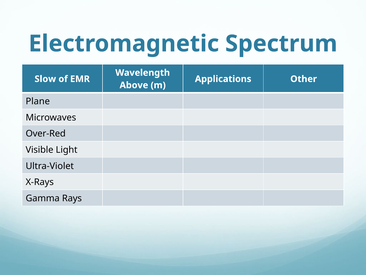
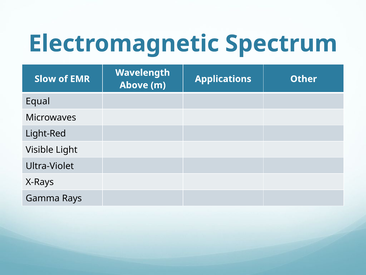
Plane: Plane -> Equal (38, 101)
Over-Red: Over-Red -> Light-Red (46, 133)
